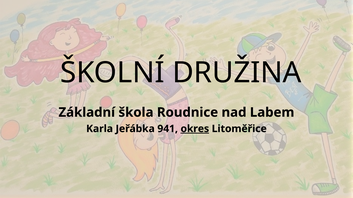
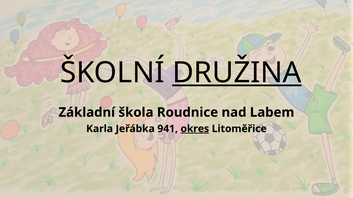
DRUŽINA underline: none -> present (237, 73)
